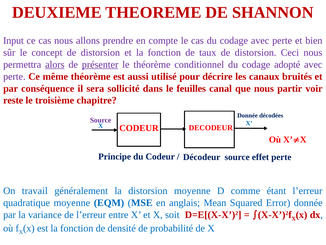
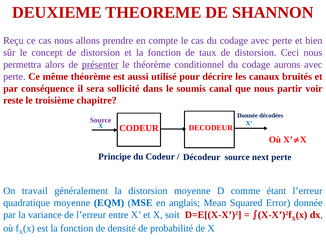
Input: Input -> Reçu (13, 40)
alors underline: present -> none (55, 64)
adopté: adopté -> aurons (287, 64)
feuilles: feuilles -> soumis (191, 88)
effet: effet -> next (260, 157)
